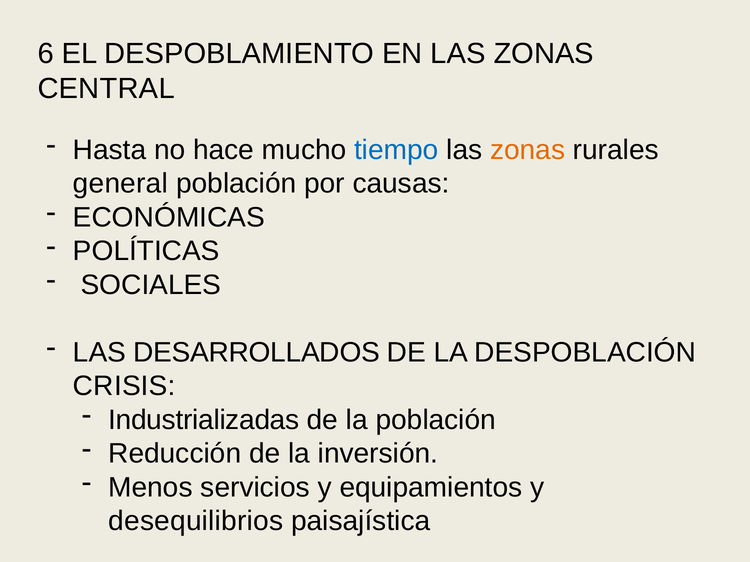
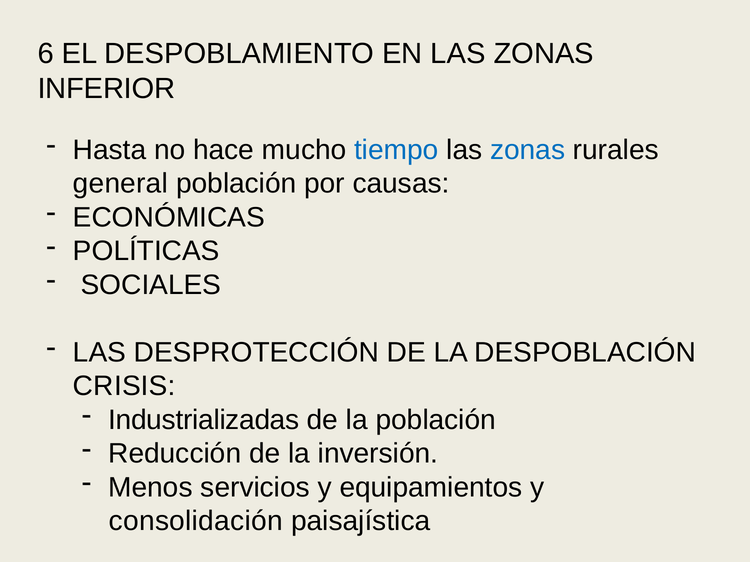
CENTRAL: CENTRAL -> INFERIOR (106, 89)
zonas colour: orange -> blue (528, 150)
DESARROLLADOS: DESARROLLADOS -> DESPROTECCIÓN (256, 353)
desequilibrios: desequilibrios -> consolidación (196, 522)
